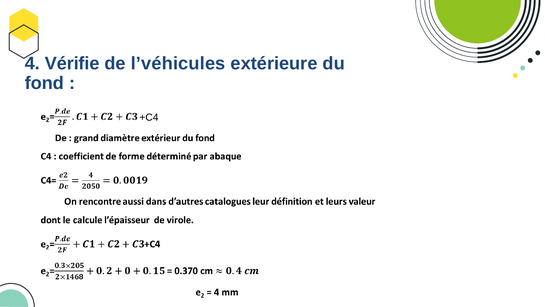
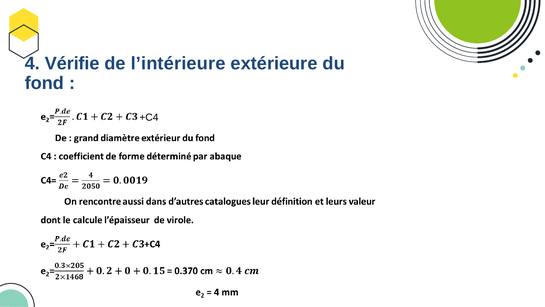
l’véhicules: l’véhicules -> l’intérieure (178, 63)
